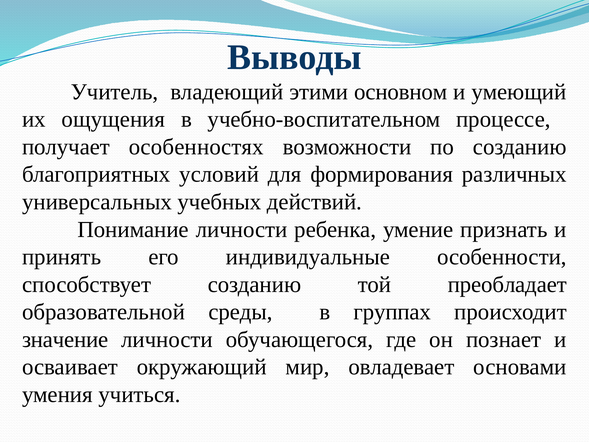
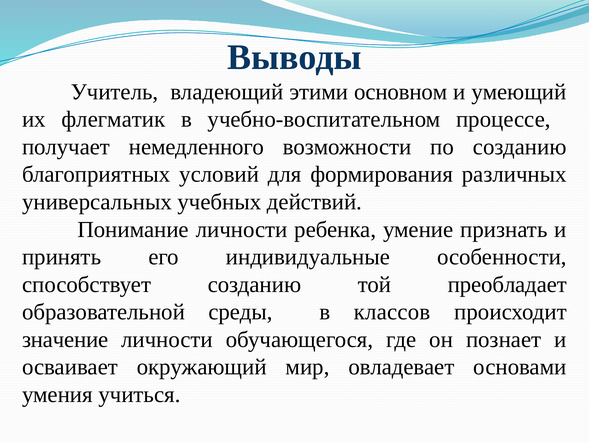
ощущения: ощущения -> флегматик (113, 119)
особенностях: особенностях -> немедленного (197, 147)
группах: группах -> классов (392, 312)
